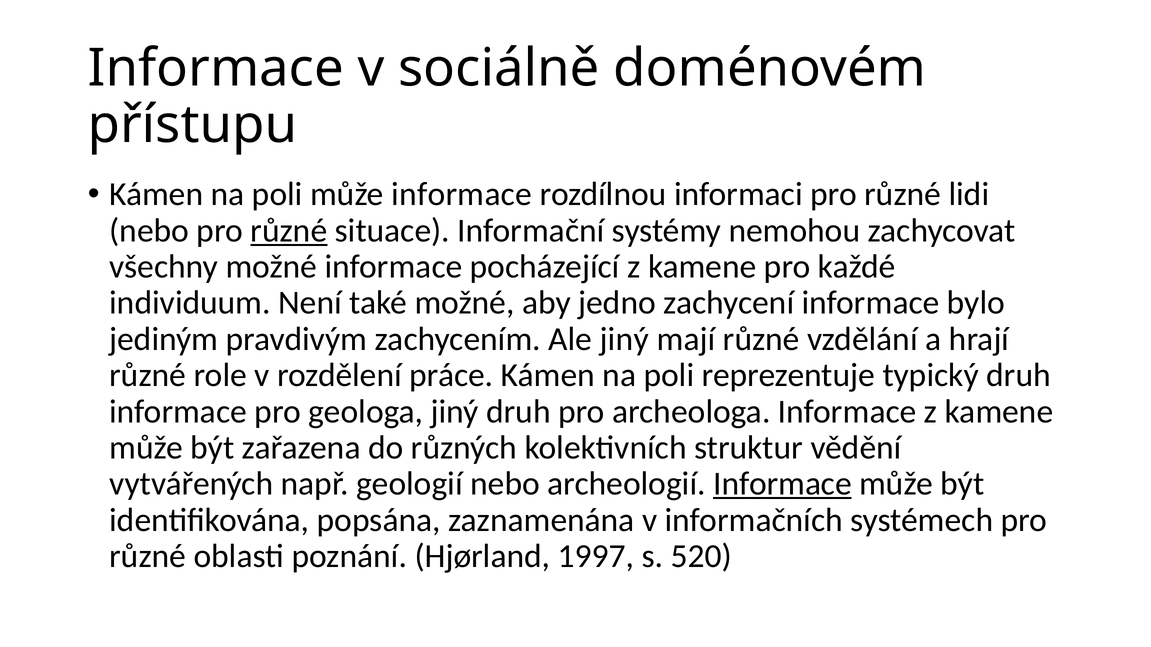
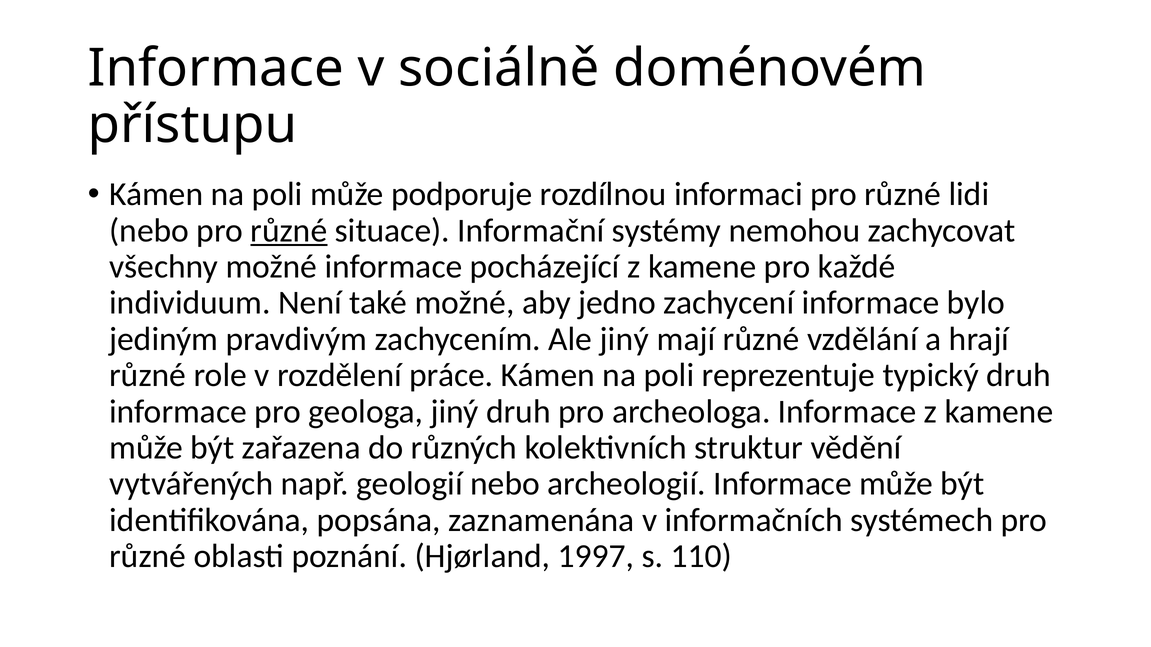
může informace: informace -> podporuje (462, 195)
Informace underline: present -> none (782, 484)
520: 520 -> 110 (701, 556)
